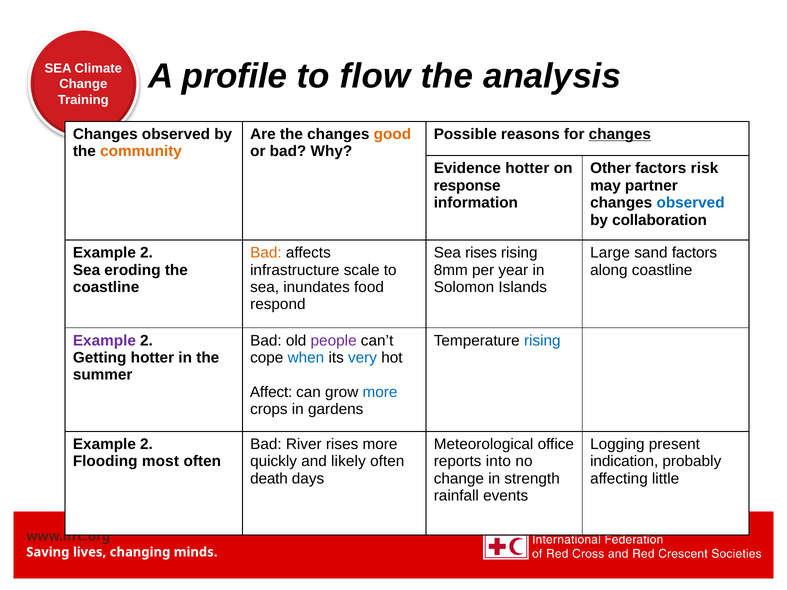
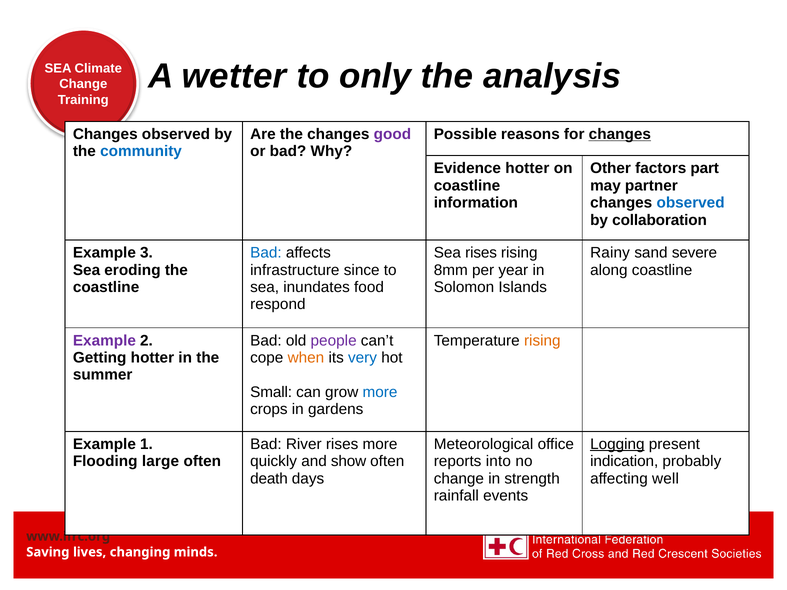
profile: profile -> wetter (234, 76)
flow: flow -> only (375, 76)
good colour: orange -> purple (392, 134)
community colour: orange -> blue (141, 151)
risk: risk -> part (705, 168)
response: response -> coastline (467, 186)
2: 2 -> 3 (146, 253)
Bad colour: orange -> blue (266, 253)
Large: Large -> Rainy (610, 253)
sand factors: factors -> severe (694, 253)
scale: scale -> since (362, 270)
rising colour: blue -> orange (542, 341)
when colour: blue -> orange (306, 358)
Affect: Affect -> Small (271, 392)
2: 2 -> 1 (146, 444)
Logging underline: none -> present (617, 444)
most: most -> large (160, 461)
likely: likely -> show (349, 461)
little: little -> well (666, 479)
